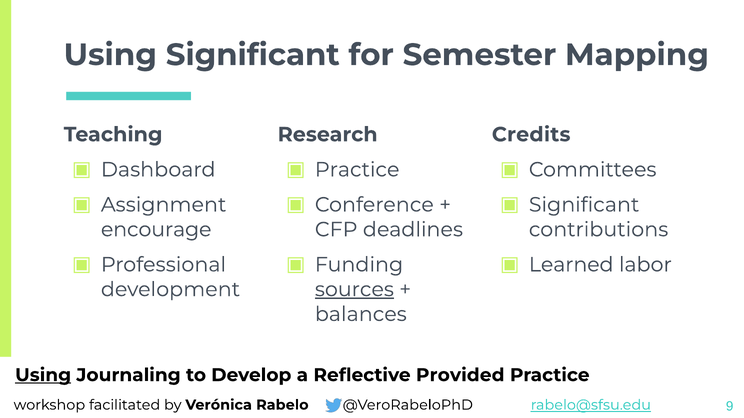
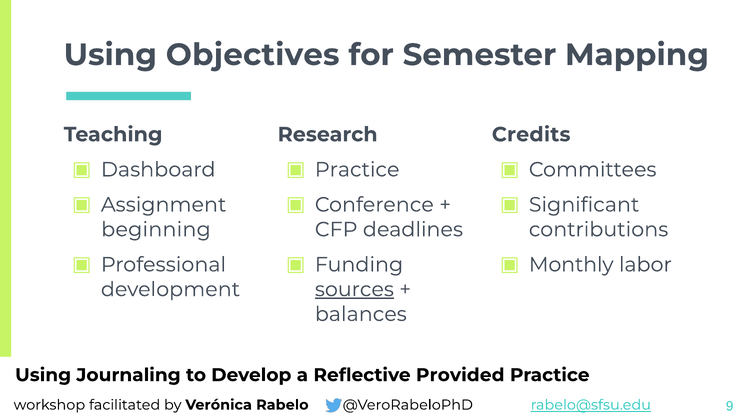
Using Significant: Significant -> Objectives (253, 55)
encourage: encourage -> beginning (156, 230)
Learned: Learned -> Monthly (571, 265)
Using underline: present -> none (43, 375)
